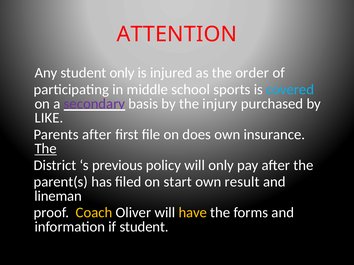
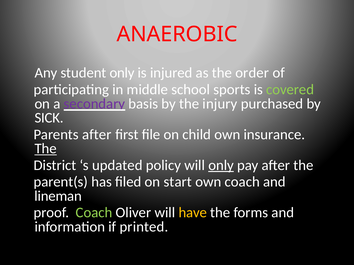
ATTENTION: ATTENTION -> ANAEROBIC (177, 34)
covered colour: light blue -> light green (290, 90)
LIKE: LIKE -> SICK (49, 118)
does: does -> child (197, 135)
previous: previous -> updated (117, 165)
only underline: none -> present (221, 165)
own result: result -> coach (242, 182)
Coach colour: yellow -> light green (94, 213)
if student: student -> printed (144, 227)
